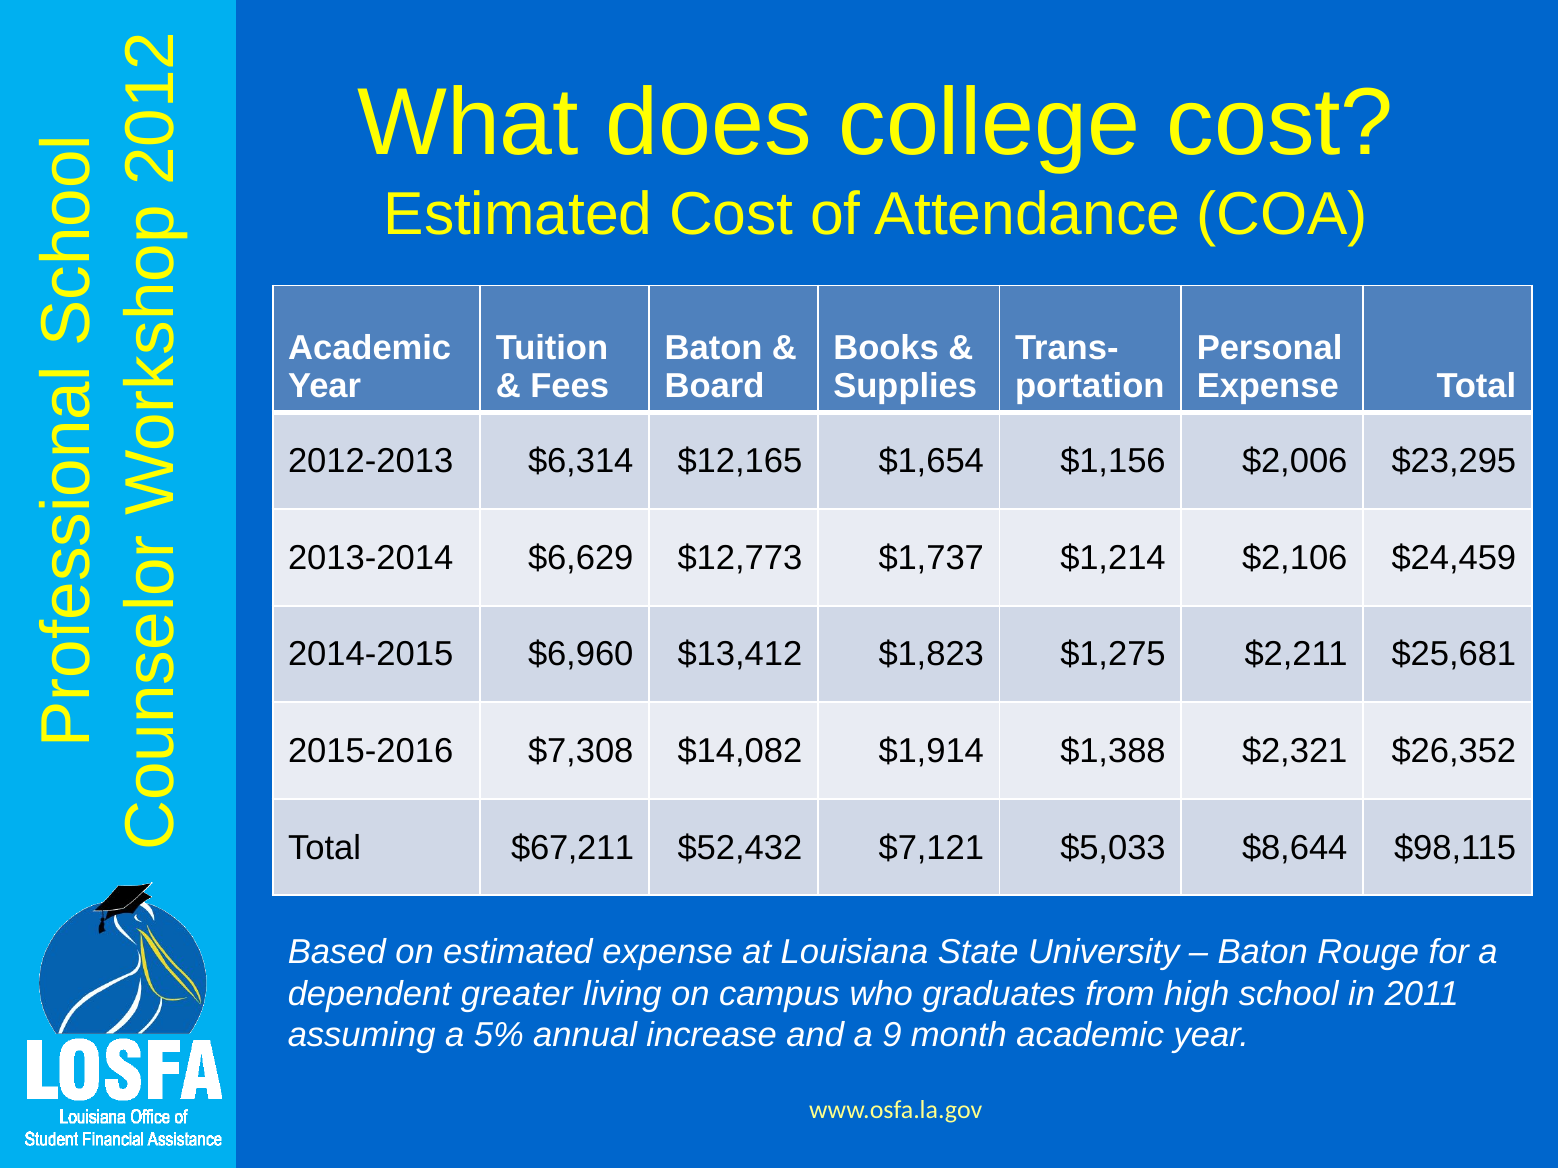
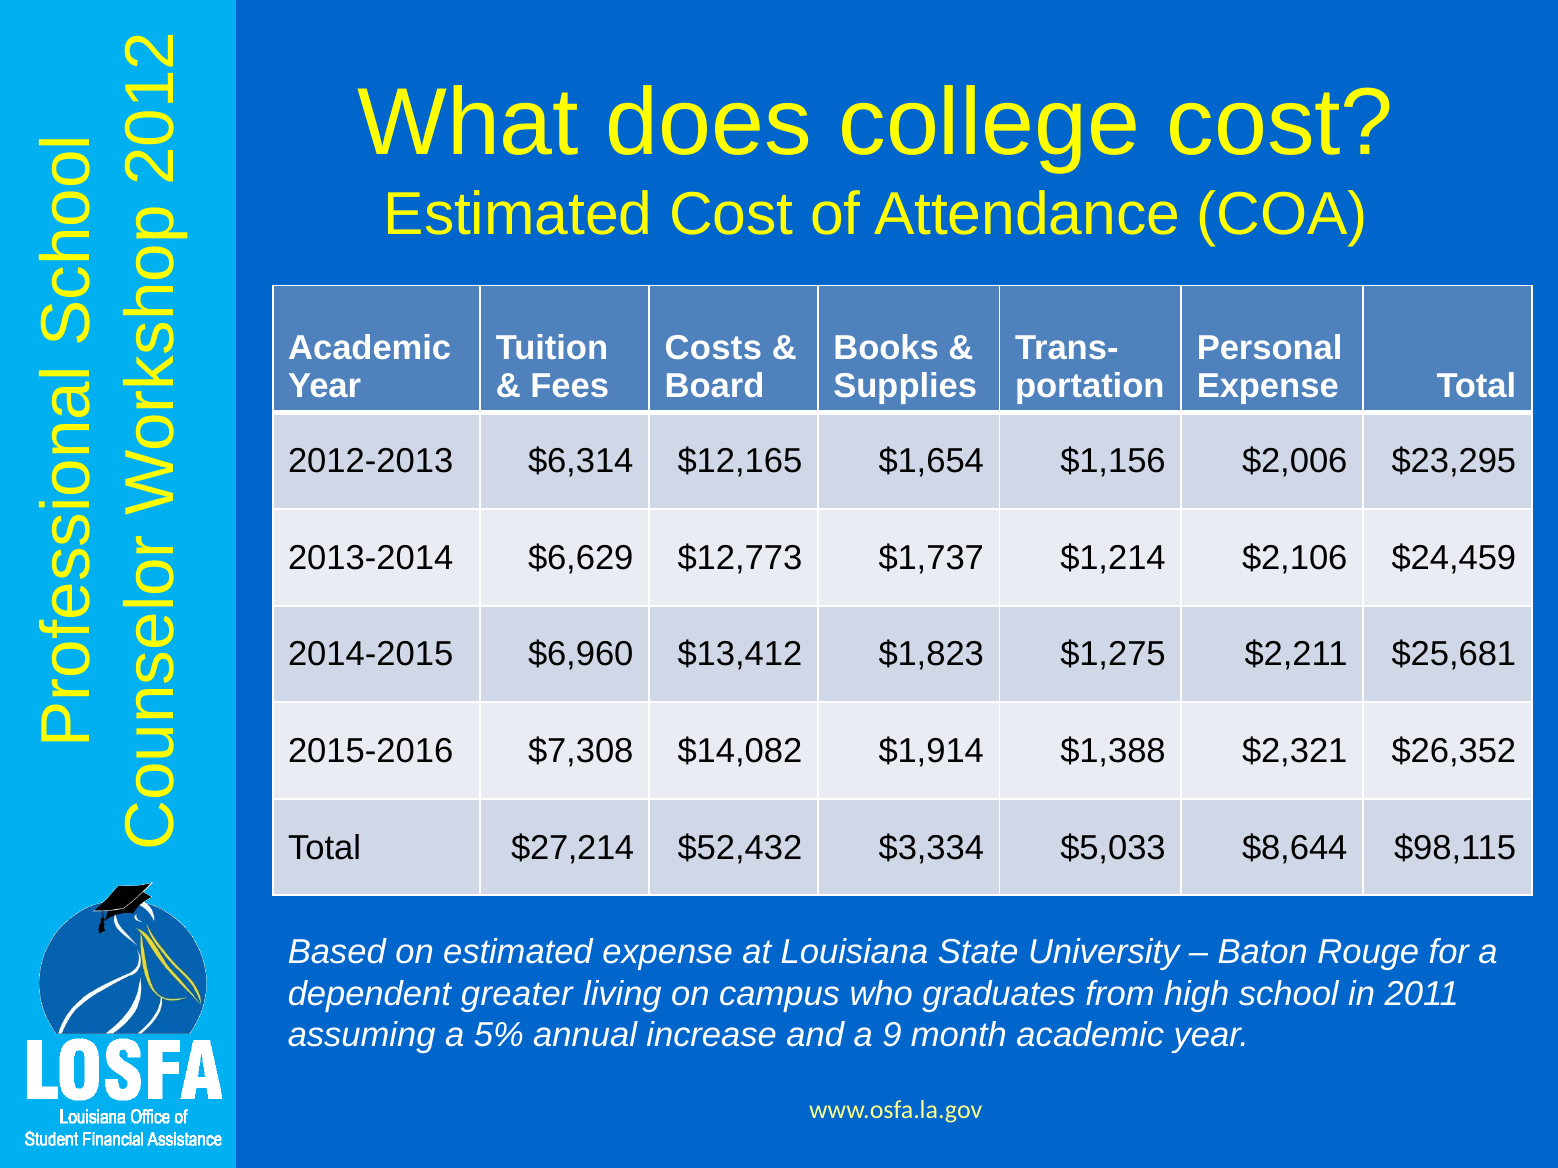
Baton: Baton -> Costs (713, 348)
$67,211: $67,211 -> $27,214 (573, 848)
$7,121: $7,121 -> $3,334 (931, 848)
